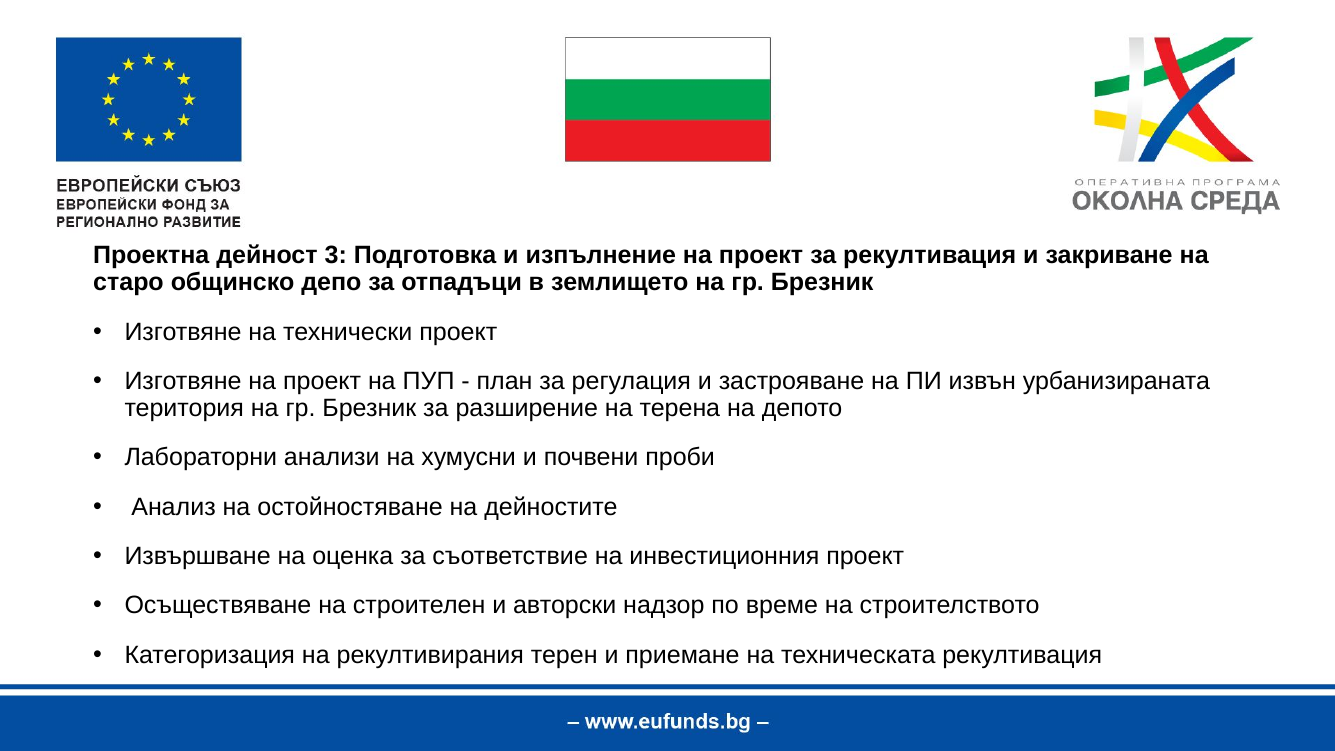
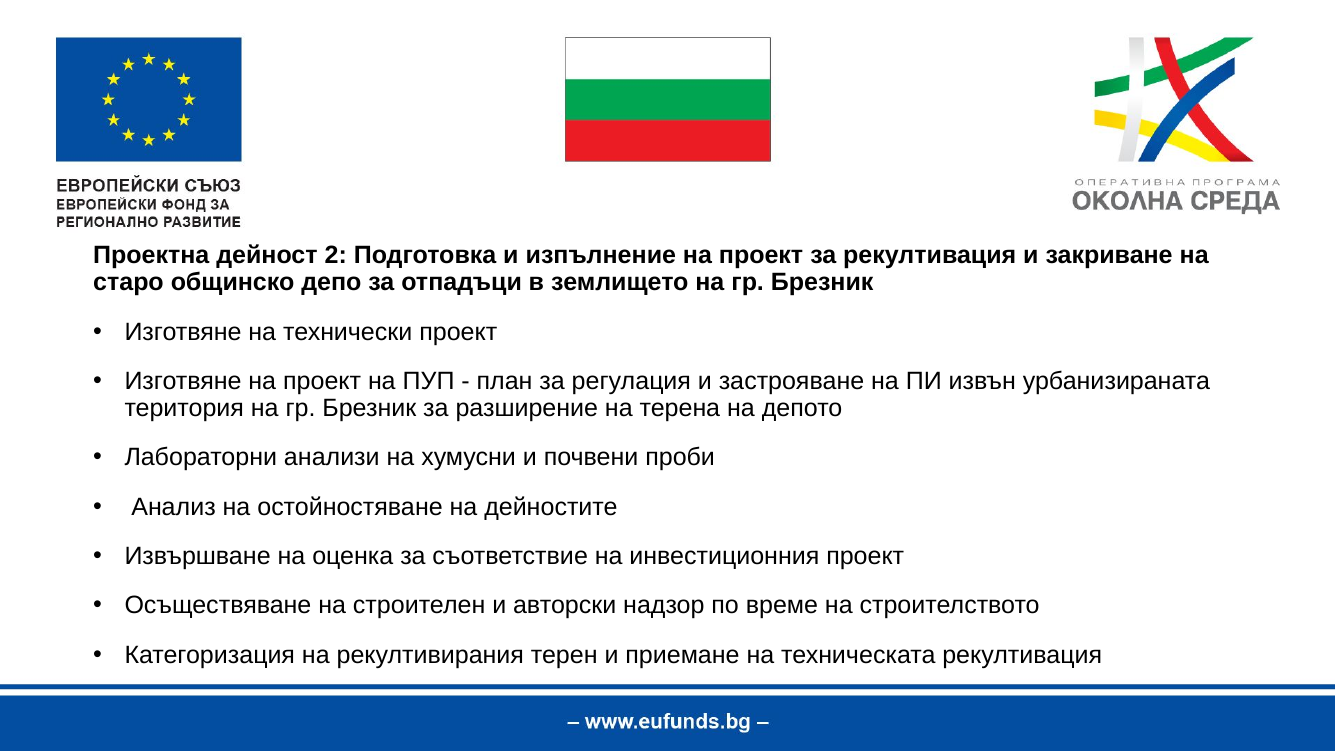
3: 3 -> 2 (336, 256)
